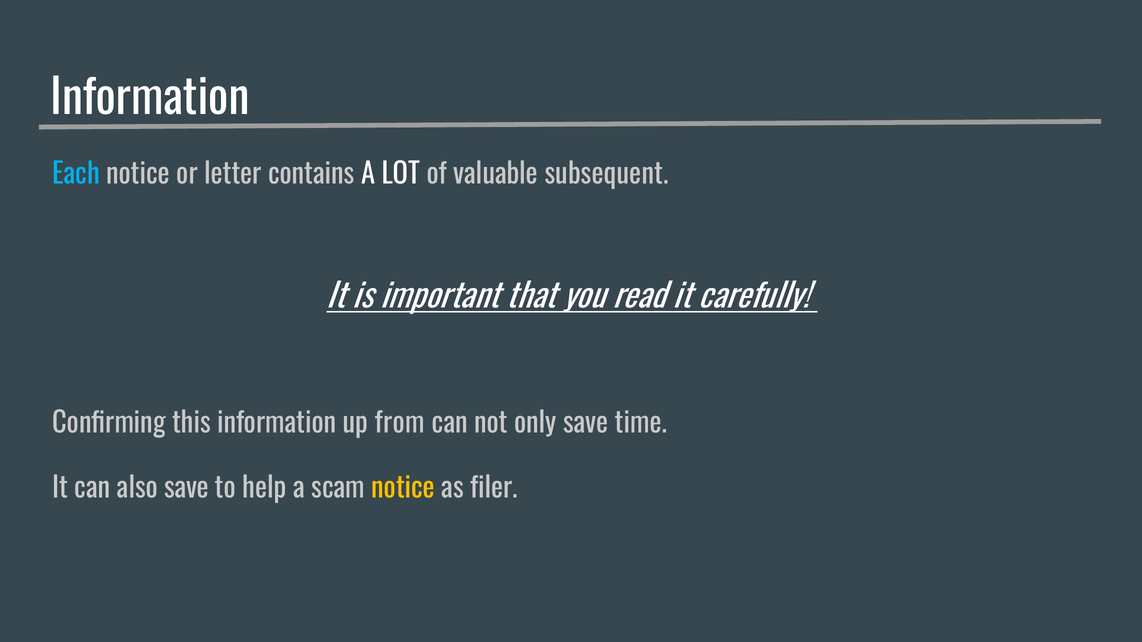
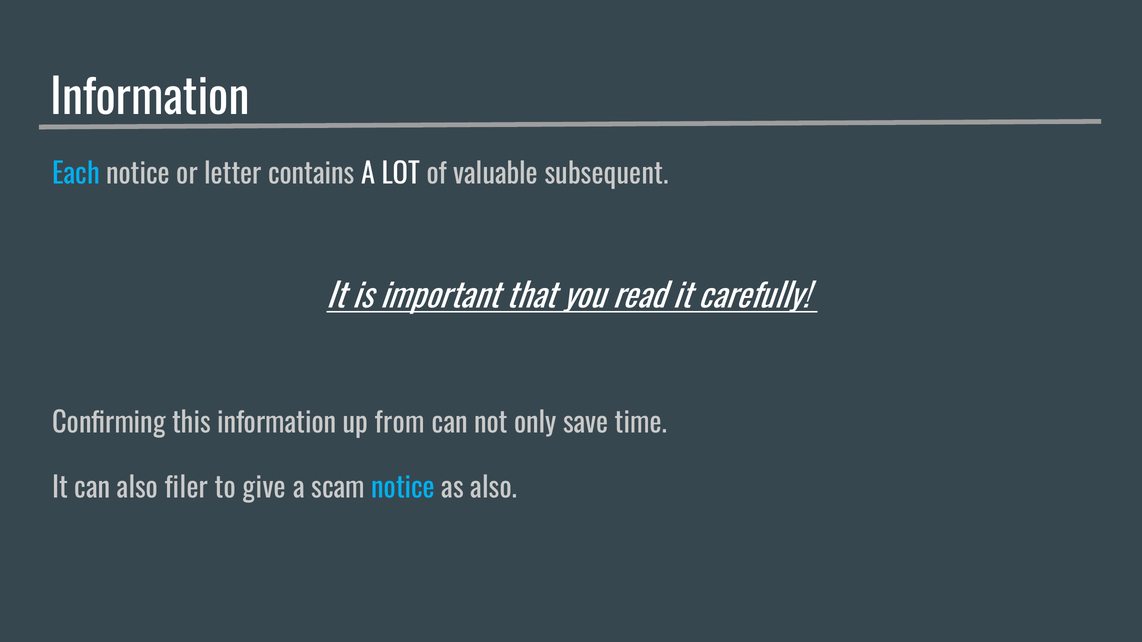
also save: save -> filer (186, 489)
help: help -> give (264, 489)
notice colour: yellow -> light blue (403, 489)
as filer: filer -> also (494, 489)
